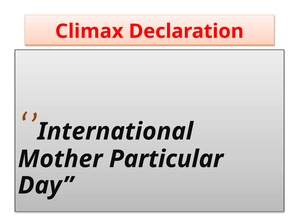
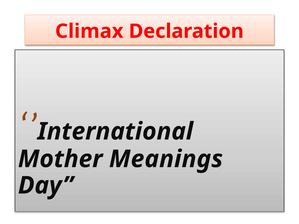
Particular: Particular -> Meanings (166, 159)
